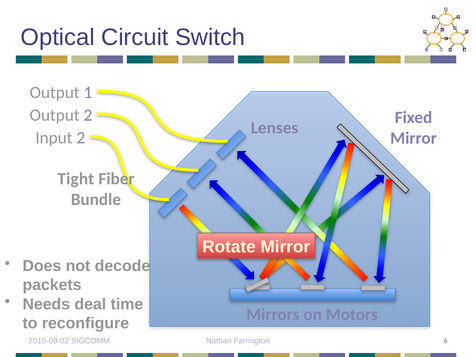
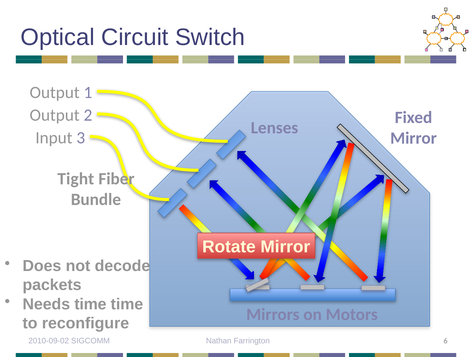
Input 2: 2 -> 3 (81, 138)
Needs deal: deal -> time (90, 304)
